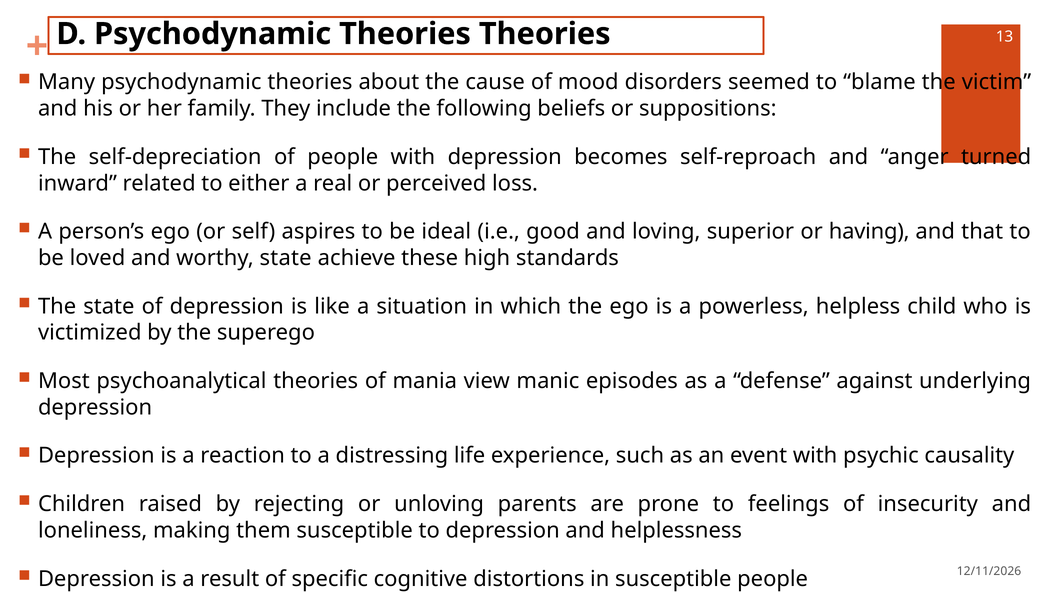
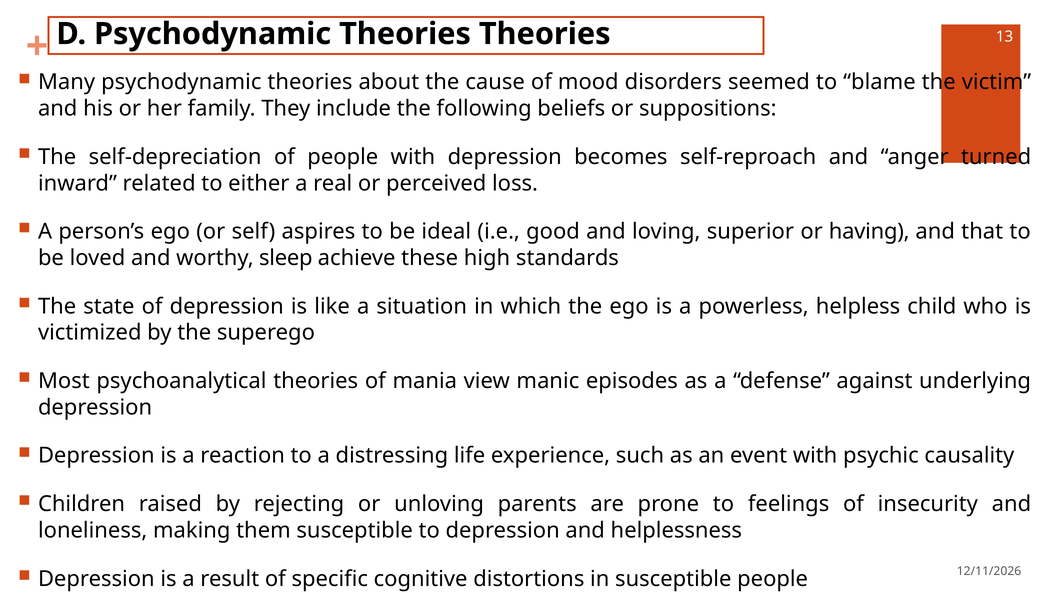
worthy state: state -> sleep (286, 258)
